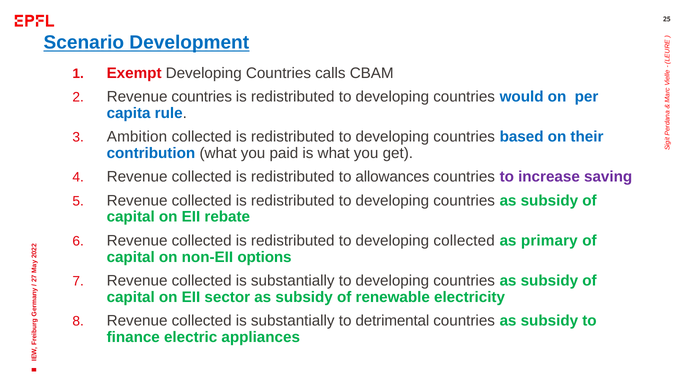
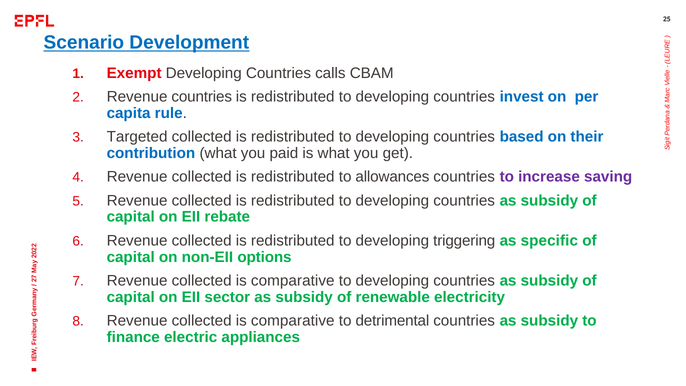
would: would -> invest (522, 97)
Ambition: Ambition -> Targeted (137, 137)
developing collected: collected -> triggering (464, 241)
primary: primary -> specific (549, 241)
substantially: substantially -> comparative (293, 281)
substantially: substantially -> comparative (293, 321)
